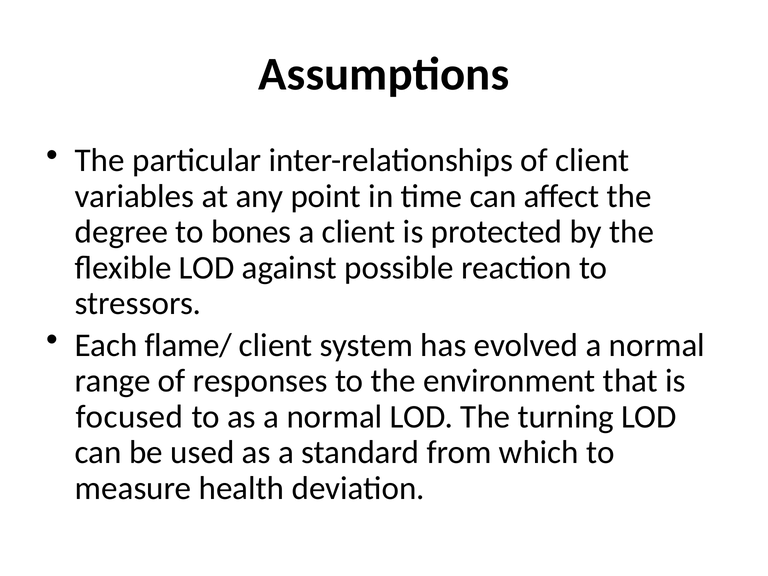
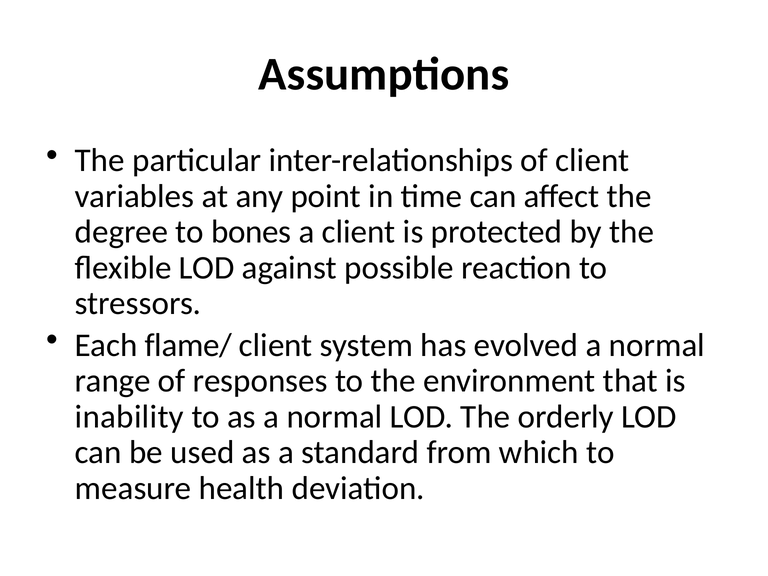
focused: focused -> inability (129, 417)
turning: turning -> orderly (566, 417)
